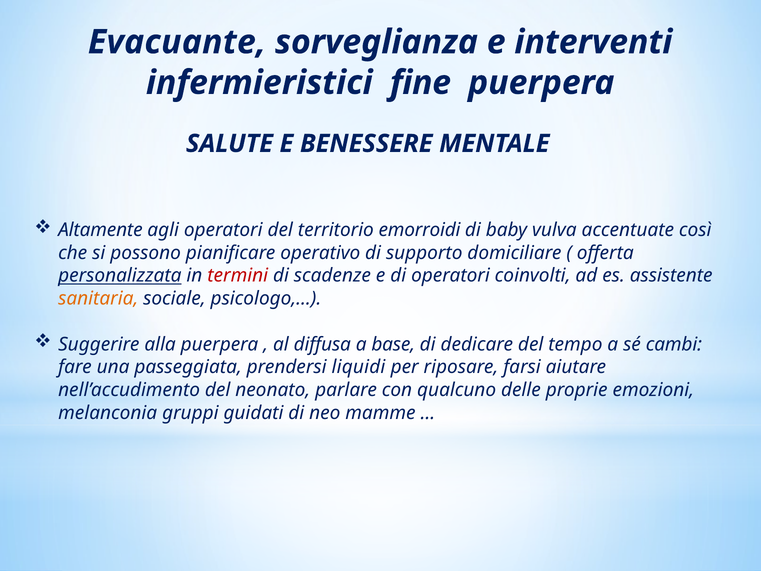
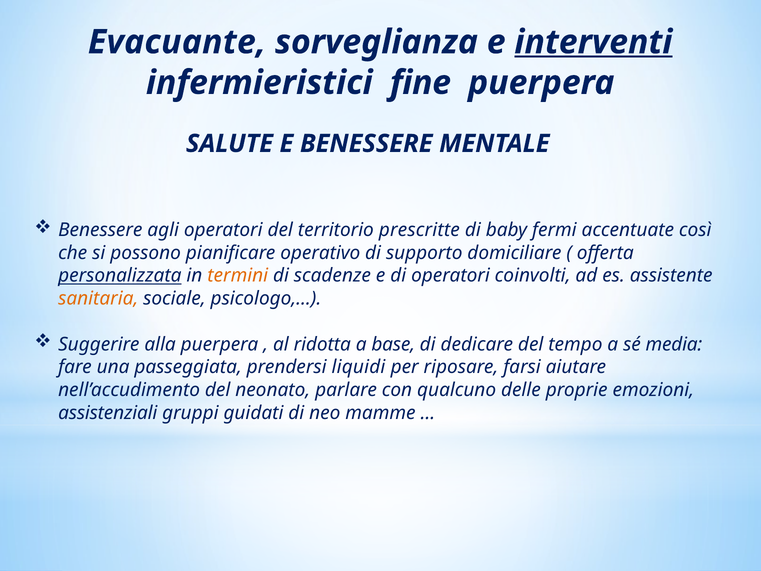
interventi underline: none -> present (593, 42)
Altamente: Altamente -> Benessere (100, 230)
emorroidi: emorroidi -> prescritte (419, 230)
vulva: vulva -> fermi (554, 230)
termini colour: red -> orange (238, 276)
diffusa: diffusa -> ridotta (322, 344)
cambi: cambi -> media (674, 344)
melanconia: melanconia -> assistenziali (108, 413)
